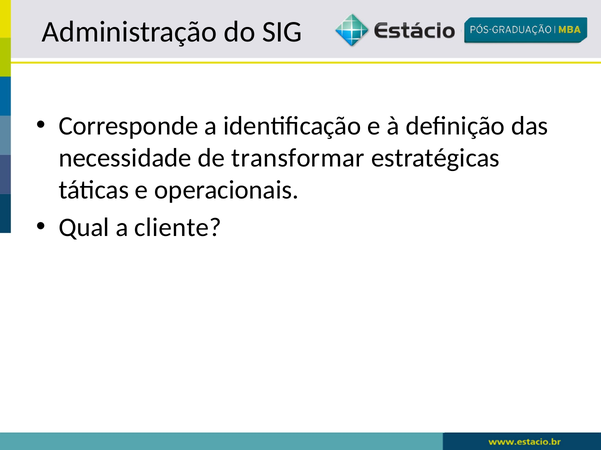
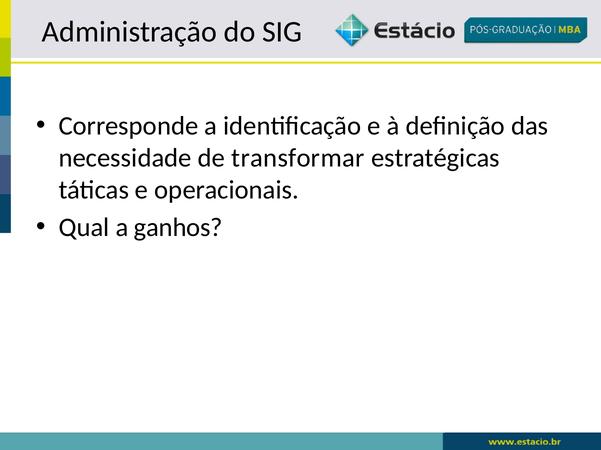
cliente: cliente -> ganhos (178, 228)
